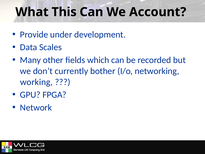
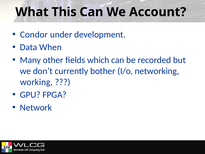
Provide: Provide -> Condor (34, 34)
Scales: Scales -> When (50, 47)
